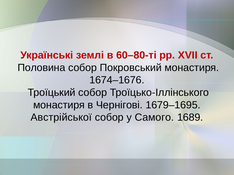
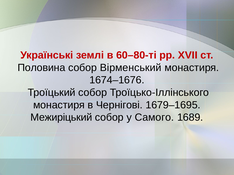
Покровський: Покровський -> Вірменський (131, 68)
Австрійської: Австрійської -> Межиріцький (61, 118)
